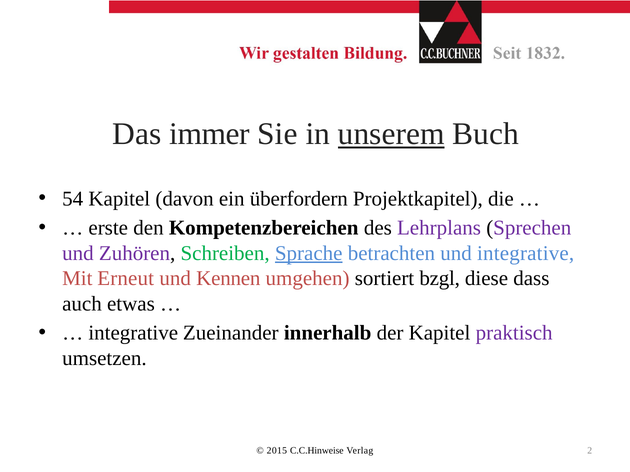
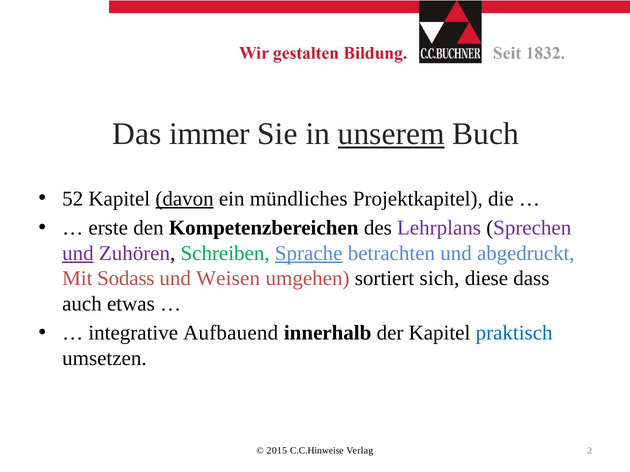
54: 54 -> 52 (73, 199)
davon underline: none -> present (185, 199)
überfordern: überfordern -> mündliches (299, 199)
und underline: none -> present (78, 254)
und integrative: integrative -> abgedruckt (526, 254)
Erneut: Erneut -> Sodass (126, 279)
Kennen: Kennen -> Weisen (228, 279)
bzgl: bzgl -> sich (439, 279)
Zueinander: Zueinander -> Aufbauend (231, 333)
praktisch colour: purple -> blue (514, 333)
